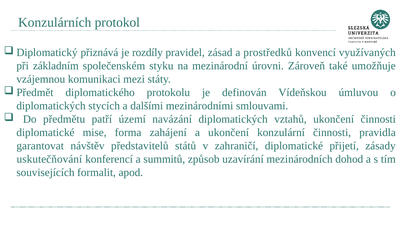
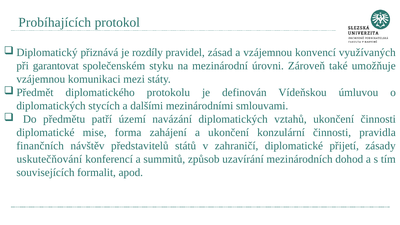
Konzulárních: Konzulárních -> Probíhajících (55, 22)
a prostředků: prostředků -> vzájemnou (268, 53)
základním: základním -> garantovat (56, 66)
garantovat: garantovat -> finančních (40, 146)
